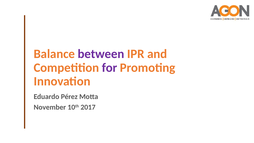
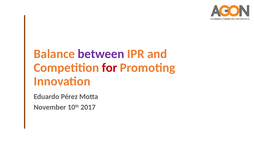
for colour: purple -> red (110, 68)
